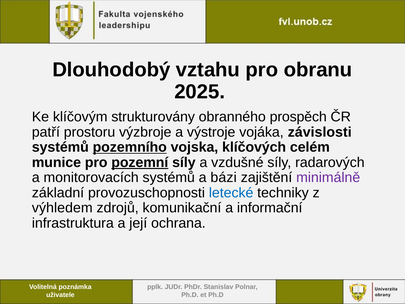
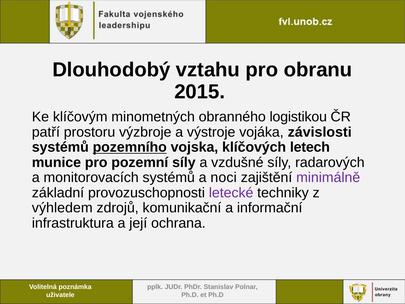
2025: 2025 -> 2015 (200, 92)
strukturovány: strukturovány -> minometných (153, 117)
prospěch: prospěch -> logistikou (298, 117)
celém: celém -> letech (310, 147)
pozemní underline: present -> none (140, 162)
bázi: bázi -> noci (224, 177)
letecké colour: blue -> purple (231, 193)
